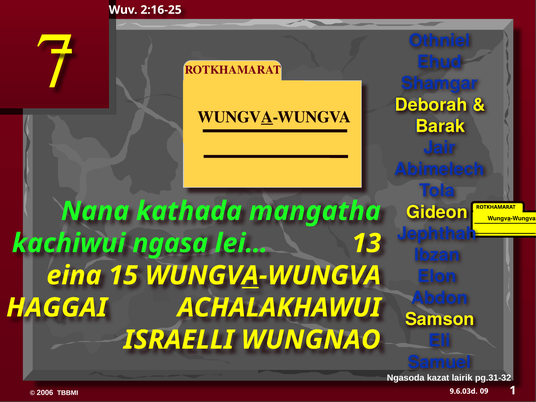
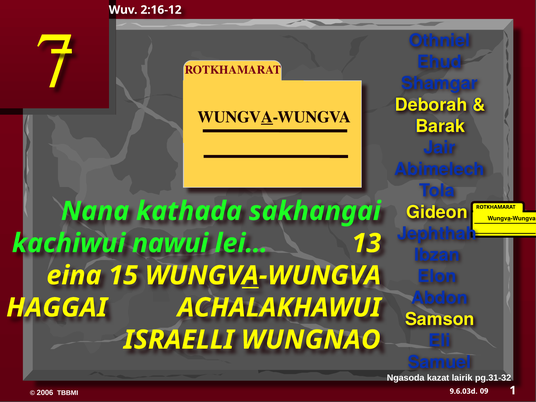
2:16-25: 2:16-25 -> 2:16-12 (161, 10)
mangatha: mangatha -> sakhangai (315, 211)
ngasa: ngasa -> nawui (170, 243)
